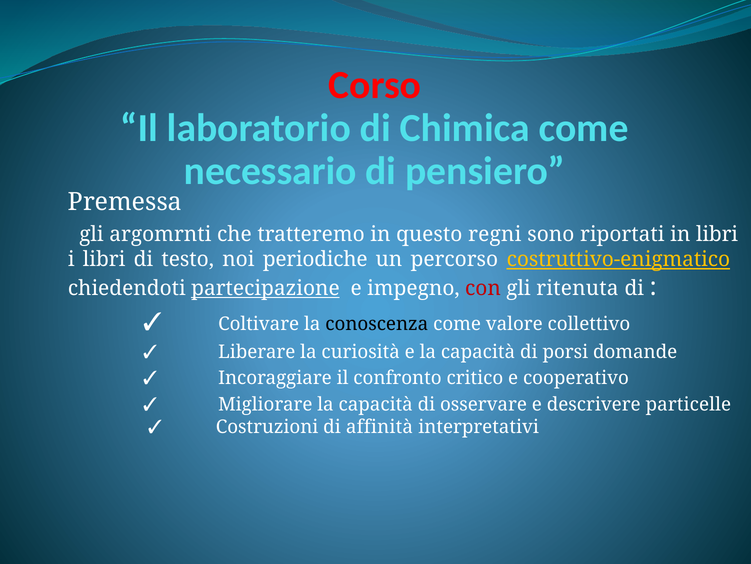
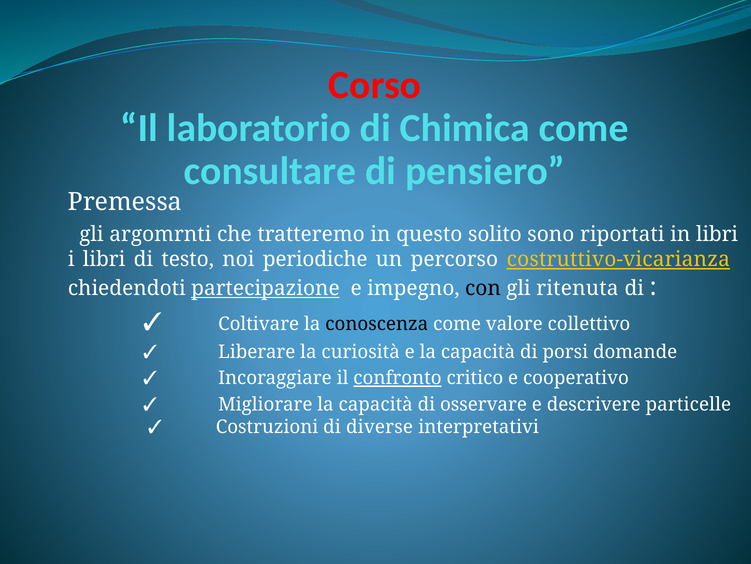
necessario: necessario -> consultare (270, 171)
regni: regni -> solito (495, 234)
costruttivo-enigmatico: costruttivo-enigmatico -> costruttivo-vicarianza (618, 259)
con colour: red -> black (483, 288)
confronto underline: none -> present (397, 378)
affinità: affinità -> diverse (379, 426)
